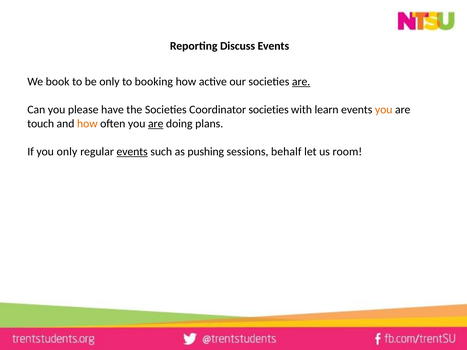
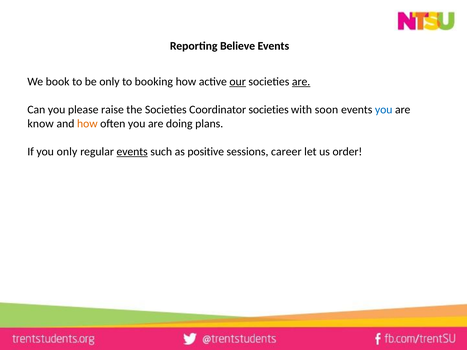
Discuss: Discuss -> Believe (238, 46)
our underline: none -> present (238, 82)
have: have -> raise (112, 110)
learn: learn -> soon (326, 110)
you colour: orange -> blue (384, 110)
touch: touch -> know (41, 124)
are underline: present -> none (156, 124)
pushing: pushing -> positive (206, 152)
behalf: behalf -> career (286, 152)
room: room -> order (347, 152)
